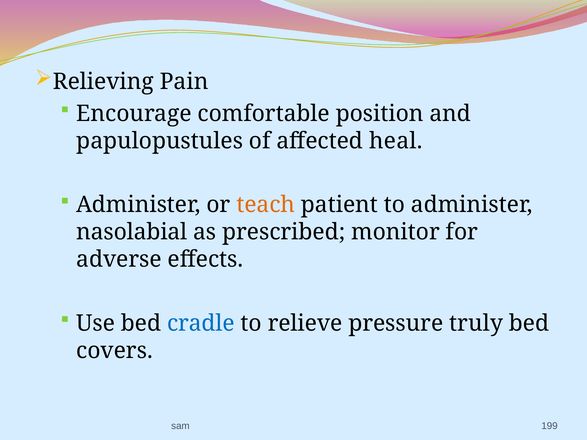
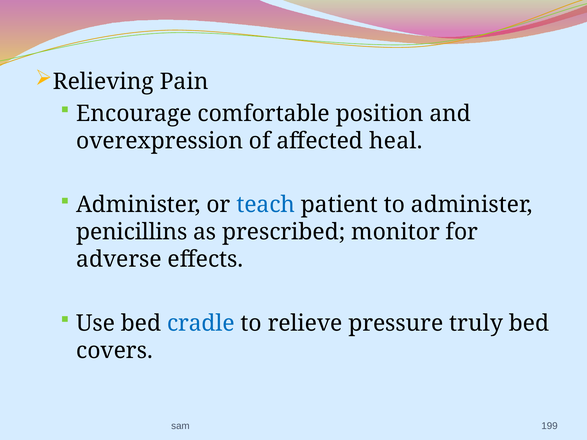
papulopustules: papulopustules -> overexpression (160, 141)
teach colour: orange -> blue (266, 205)
nasolabial: nasolabial -> penicillins (132, 232)
